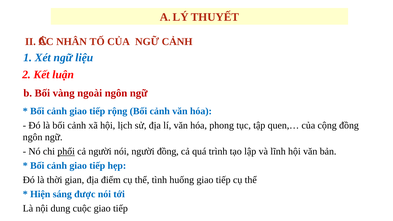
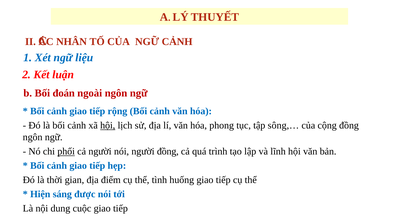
vàng: vàng -> đoán (64, 93)
hội underline: none -> present (108, 125)
quen,…: quen,… -> sông,… (283, 125)
